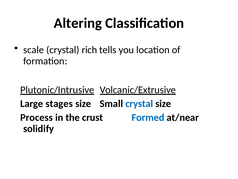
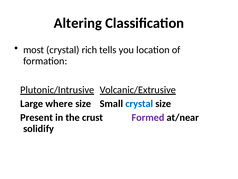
scale: scale -> most (34, 50)
stages: stages -> where (59, 103)
Process: Process -> Present (37, 117)
Formed colour: blue -> purple (148, 117)
